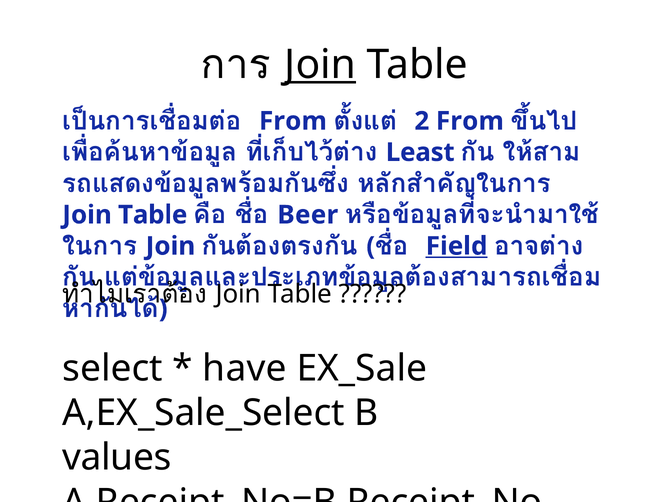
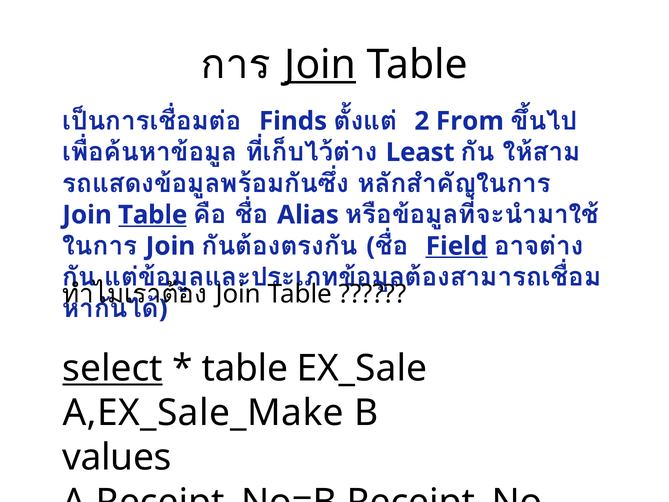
From: From -> Finds (293, 121)
Beer: Beer -> Alias (308, 215)
Table underline: none -> present (153, 215)
select underline: none -> present (113, 368)
have: have -> table (245, 368)
A,EX_Sale_Select: A,EX_Sale_Select -> A,EX_Sale_Make (203, 413)
